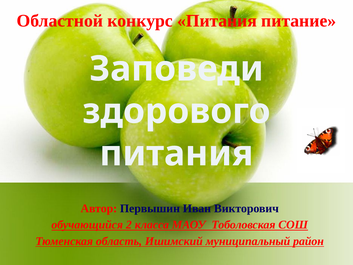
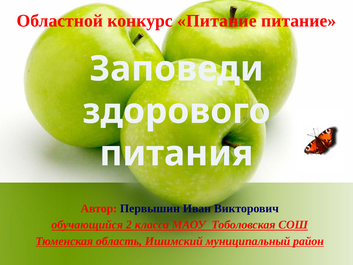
конкурс Питания: Питания -> Питание (217, 21)
